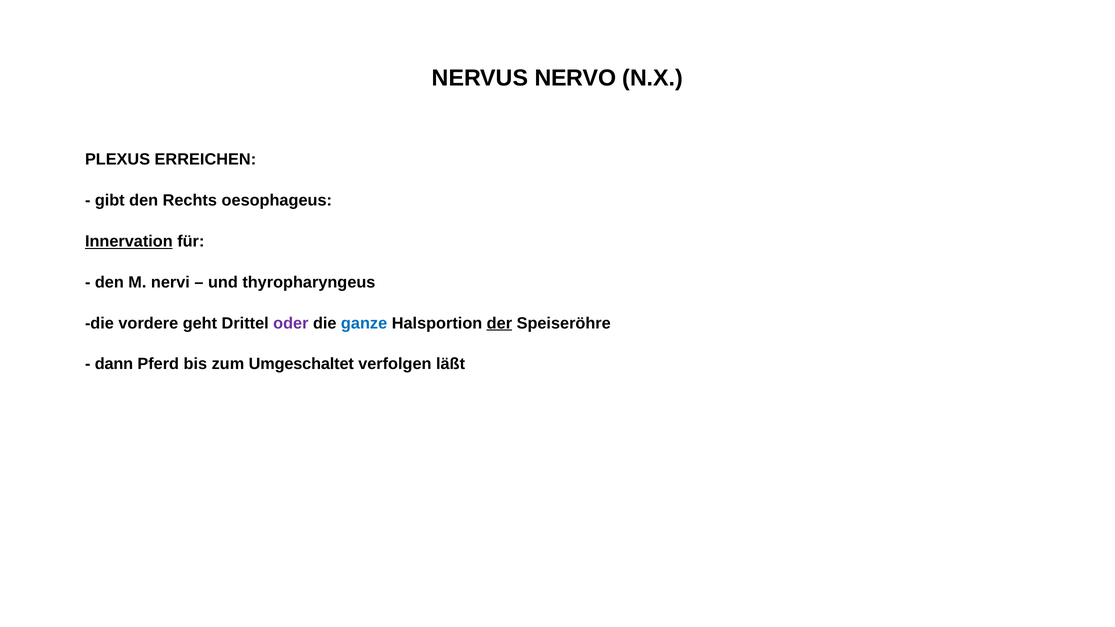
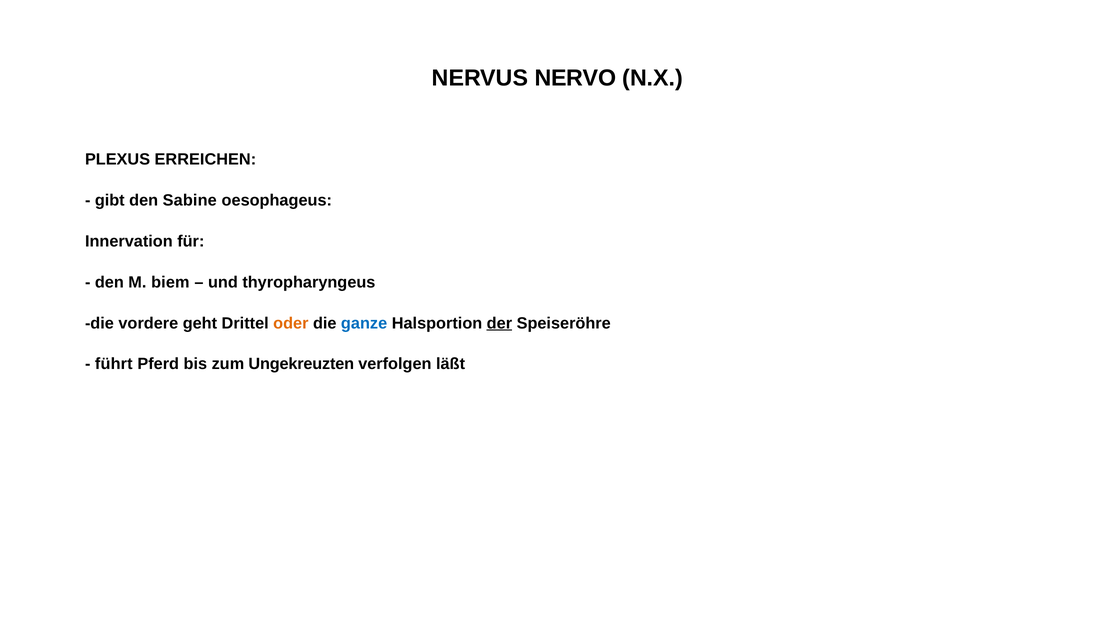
Rechts: Rechts -> Sabine (190, 200)
Innervation underline: present -> none (129, 241)
nervi: nervi -> biem (170, 282)
oder colour: purple -> orange (291, 323)
dann: dann -> führt (114, 364)
Umgeschaltet: Umgeschaltet -> Ungekreuzten (301, 364)
